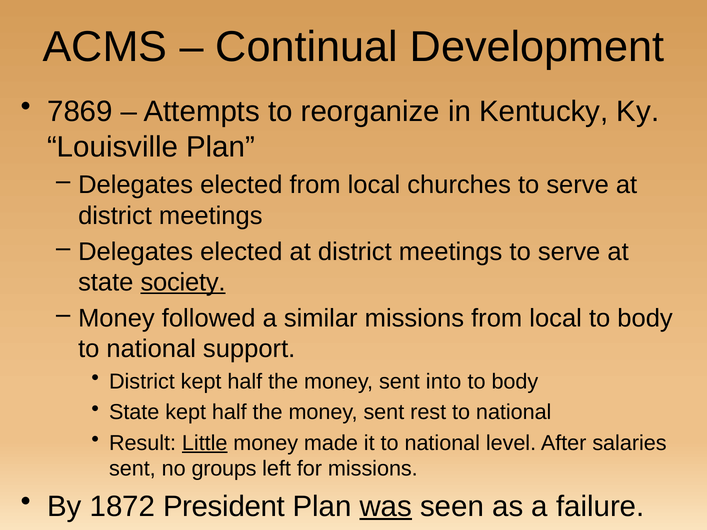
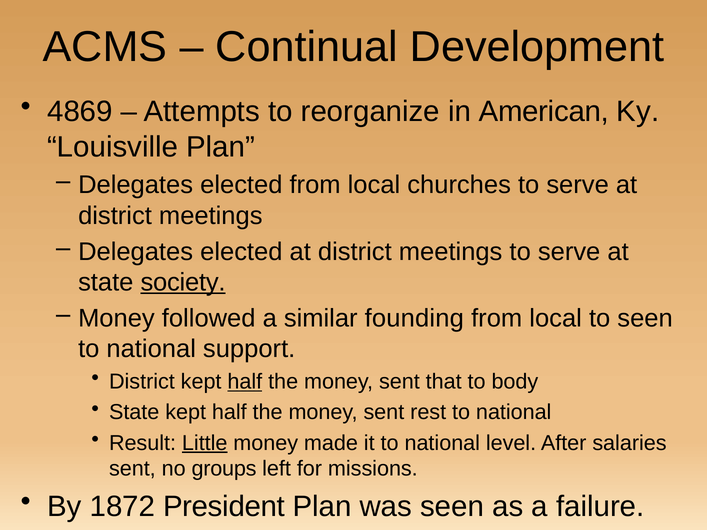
7869: 7869 -> 4869 (80, 112)
Kentucky: Kentucky -> American (544, 112)
similar missions: missions -> founding (414, 319)
local to body: body -> seen (645, 319)
half underline: none -> present (245, 382)
into: into -> that (444, 382)
was underline: present -> none (386, 507)
